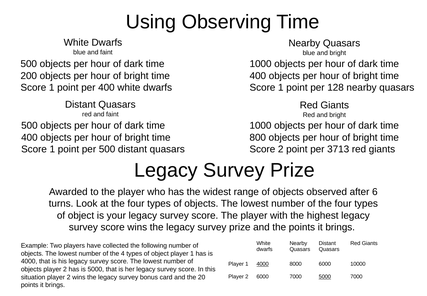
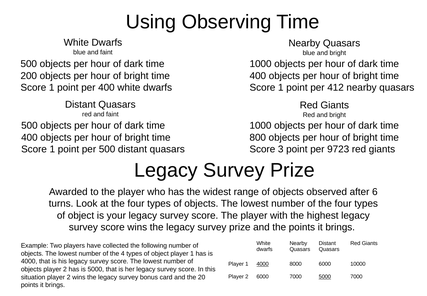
128: 128 -> 412 (336, 88)
Score 2: 2 -> 3 (281, 149)
3713: 3713 -> 9723 (338, 149)
